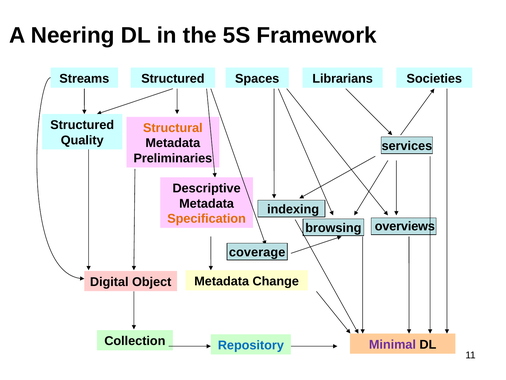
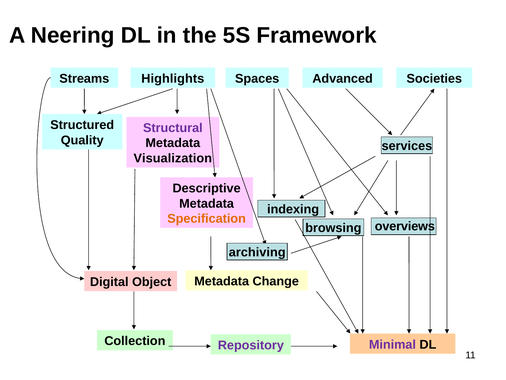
Streams Structured: Structured -> Highlights (173, 78)
Librarians: Librarians -> Advanced (343, 78)
Structural colour: orange -> purple (173, 128)
Preliminaries: Preliminaries -> Visualization (173, 158)
coverage: coverage -> archiving (257, 252)
Repository colour: blue -> purple (251, 345)
